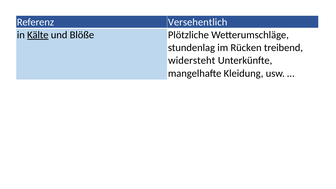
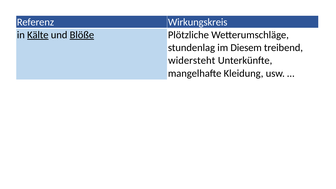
Versehentlich: Versehentlich -> Wirkungskreis (198, 22)
Blöße underline: none -> present (82, 35)
Rücken: Rücken -> Diesem (246, 48)
